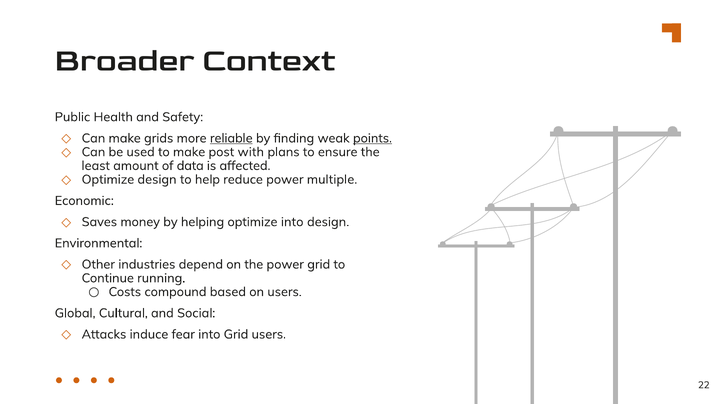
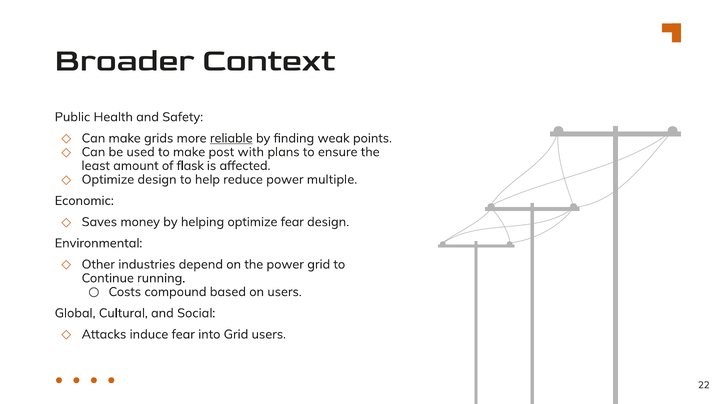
points underline: present -> none (372, 138)
data: data -> flask (190, 166)
optimize into: into -> fear (292, 222)
